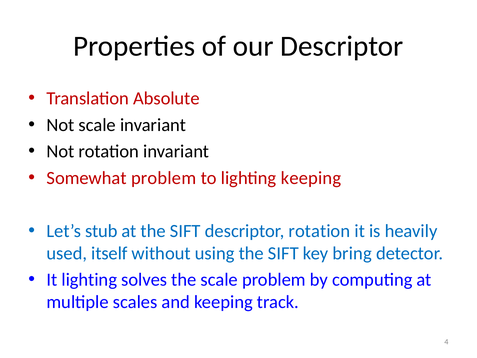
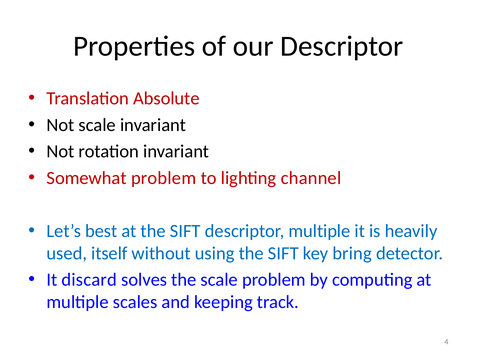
lighting keeping: keeping -> channel (311, 178)
stub: stub -> best (101, 231)
descriptor rotation: rotation -> multiple (319, 231)
It lighting: lighting -> discard (89, 280)
